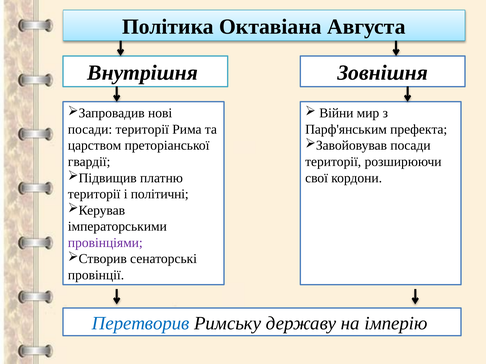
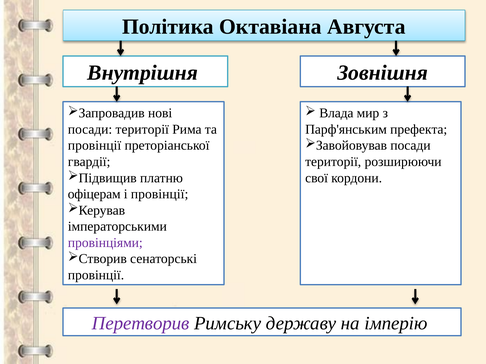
Війни: Війни -> Влада (336, 113)
царством: царством -> провінції (95, 146)
території: території -> офіцерам (94, 194)
і політичні: політичні -> провінції (160, 194)
Перетворив colour: blue -> purple (141, 324)
